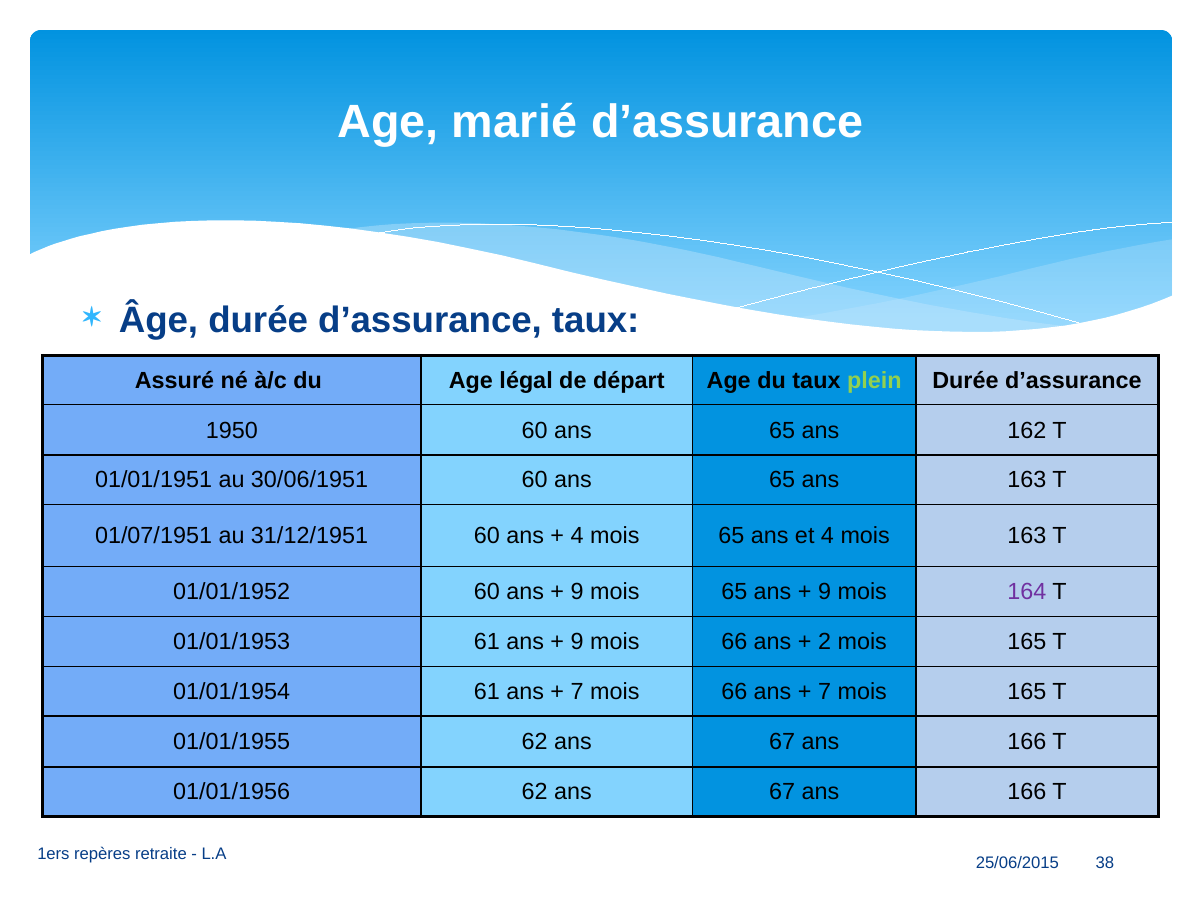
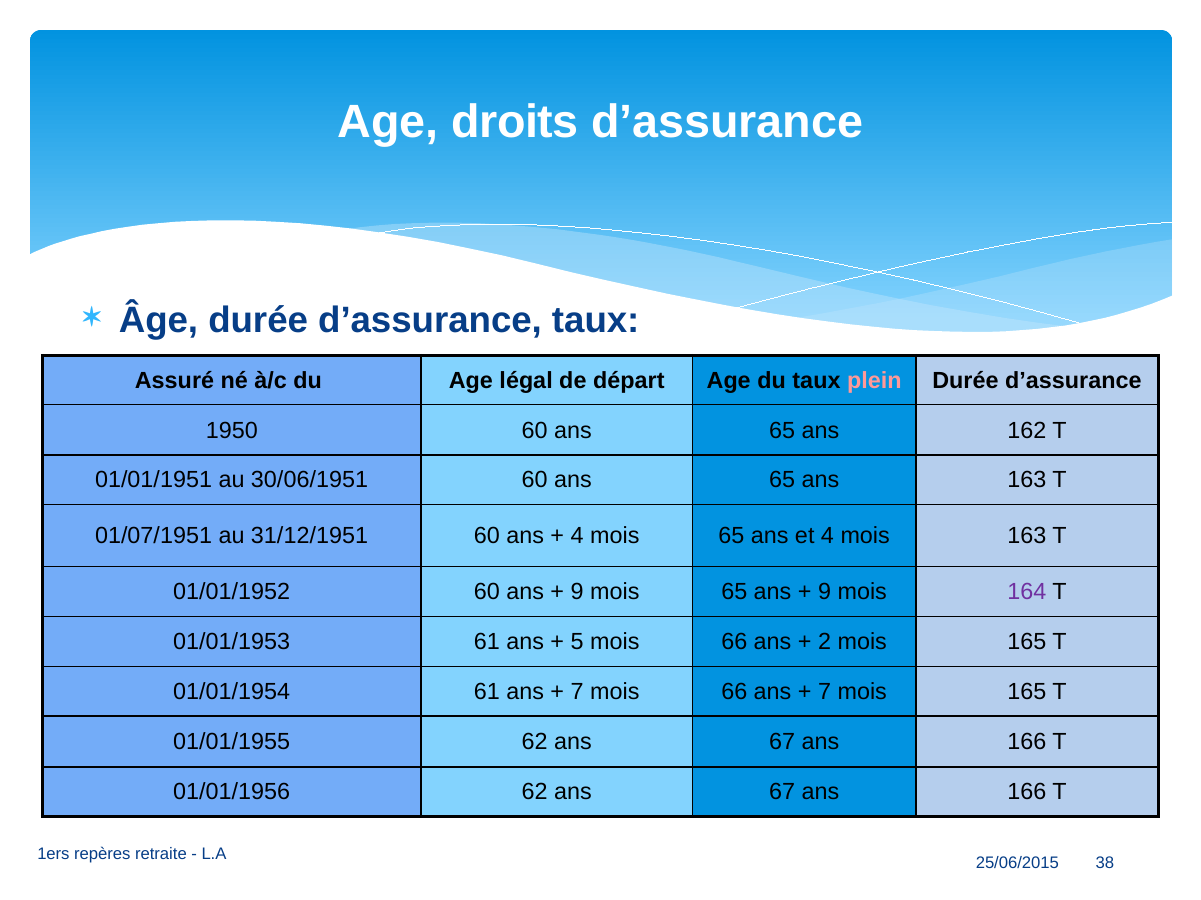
marié: marié -> droits (515, 123)
plein colour: light green -> pink (874, 381)
9: 9 -> 5 (577, 642)
